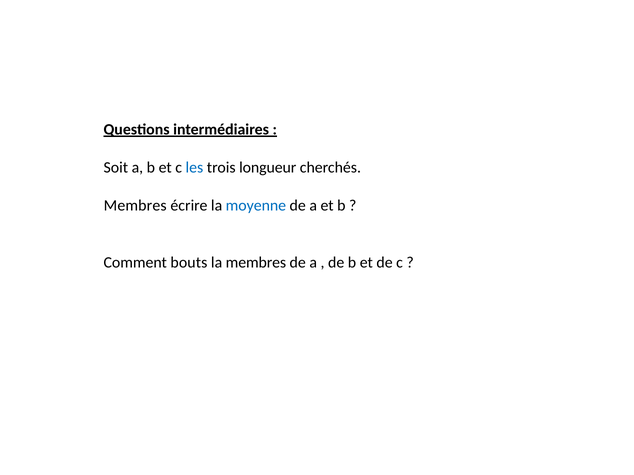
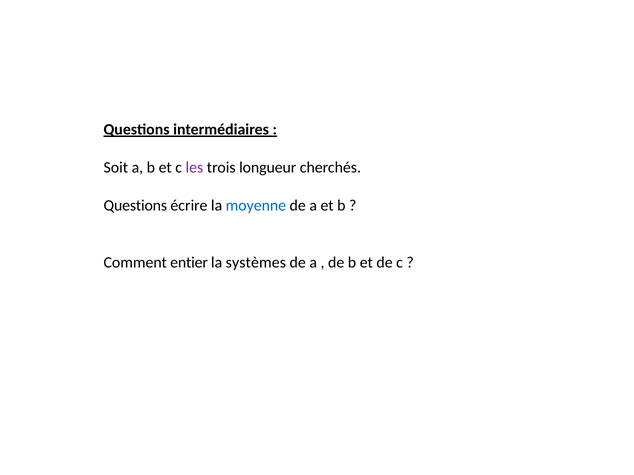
les colour: blue -> purple (194, 168)
Membres: Membres -> Questions (135, 206)
bouts: bouts -> entier (189, 263)
la membres: membres -> systèmes (256, 263)
